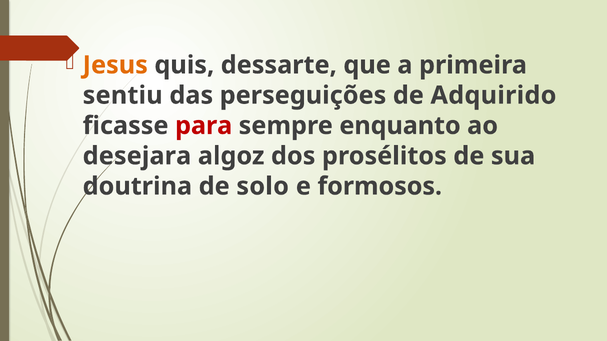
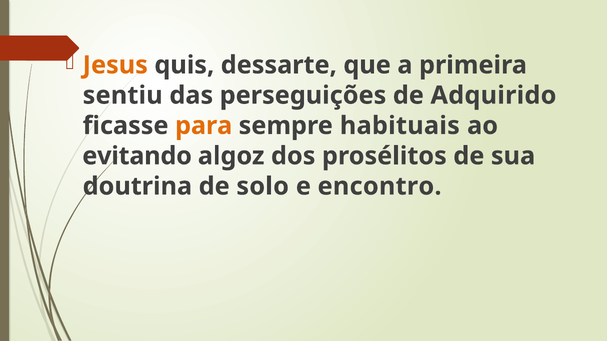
para colour: red -> orange (204, 126)
enquanto: enquanto -> habituais (400, 126)
desejara: desejara -> evitando (137, 156)
formosos: formosos -> encontro (380, 187)
